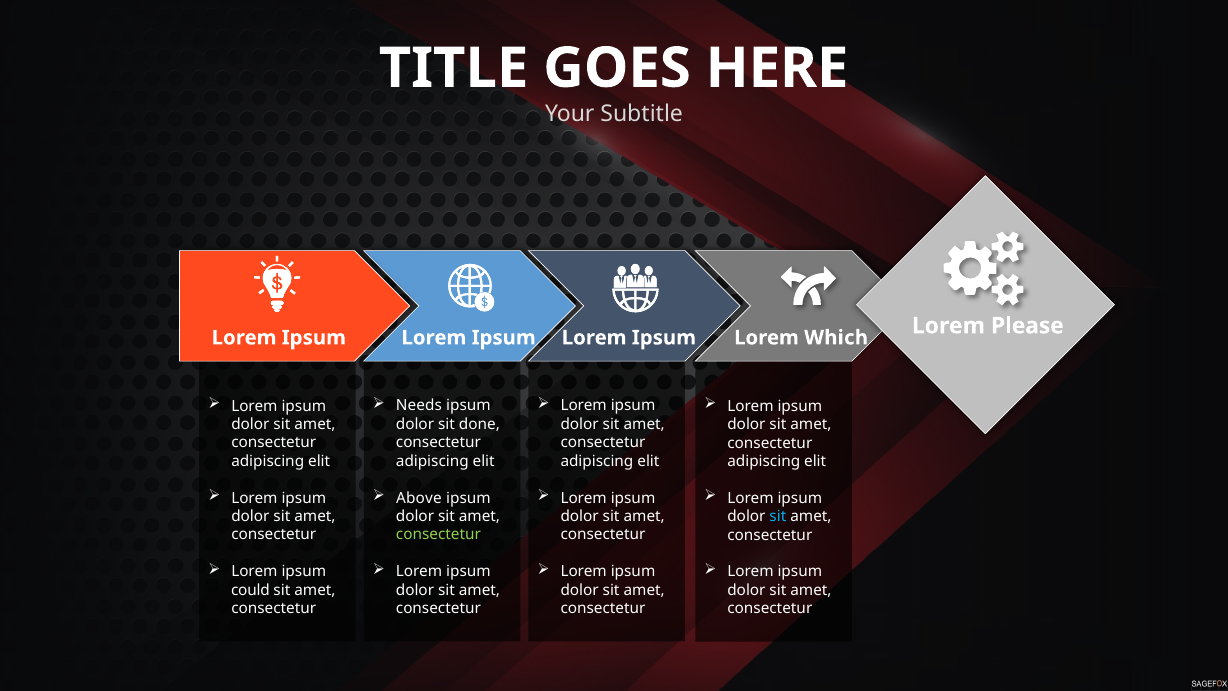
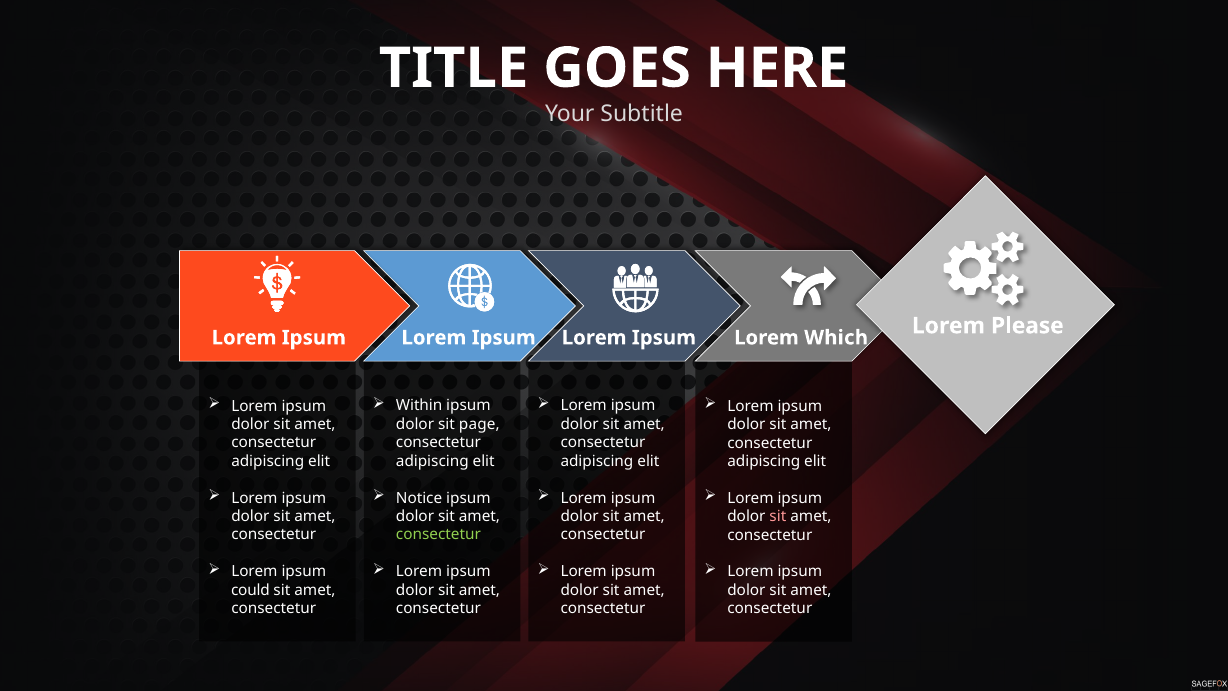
Needs: Needs -> Within (419, 406)
done: done -> page (479, 424)
Above: Above -> Notice (419, 498)
sit colour: light blue -> pink (778, 516)
